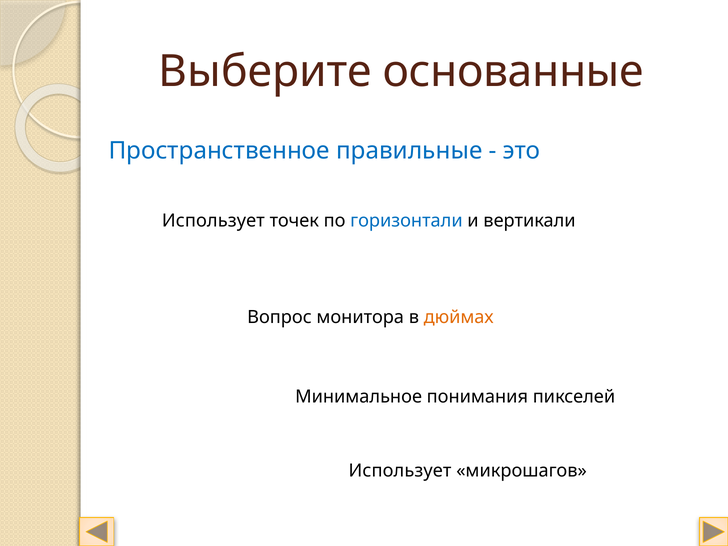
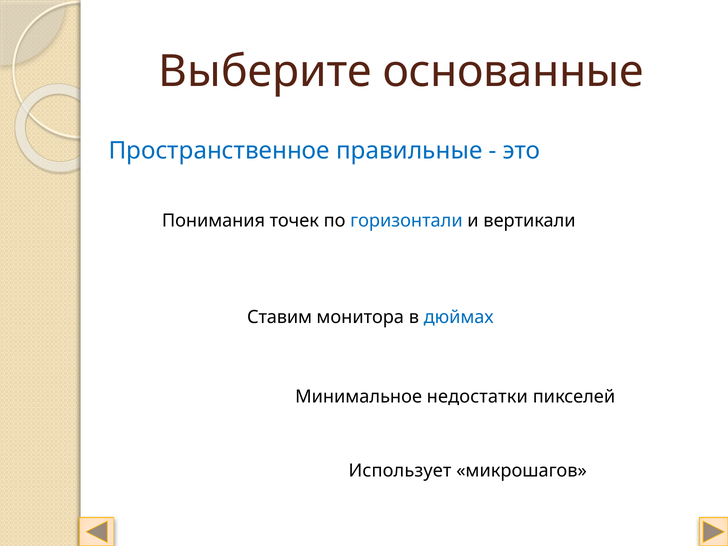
Использует: Использует -> Понимания (213, 221)
Вопрос: Вопрос -> Ставим (280, 317)
дюймах colour: orange -> blue (459, 317)
понимания: понимания -> недостатки (477, 397)
